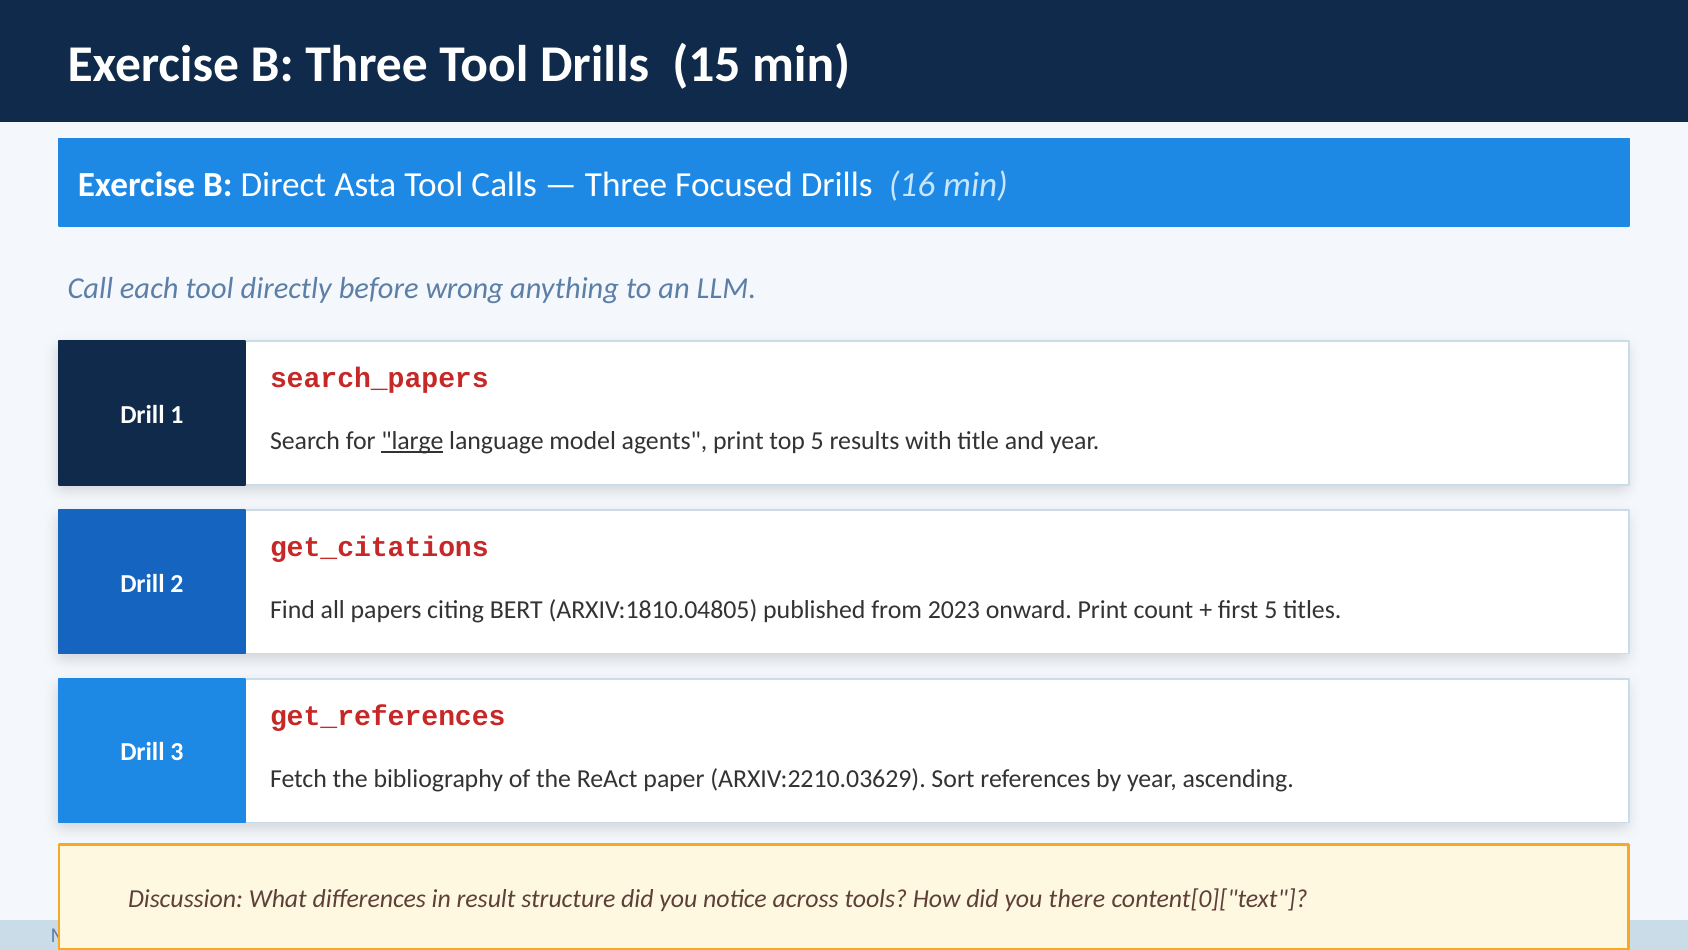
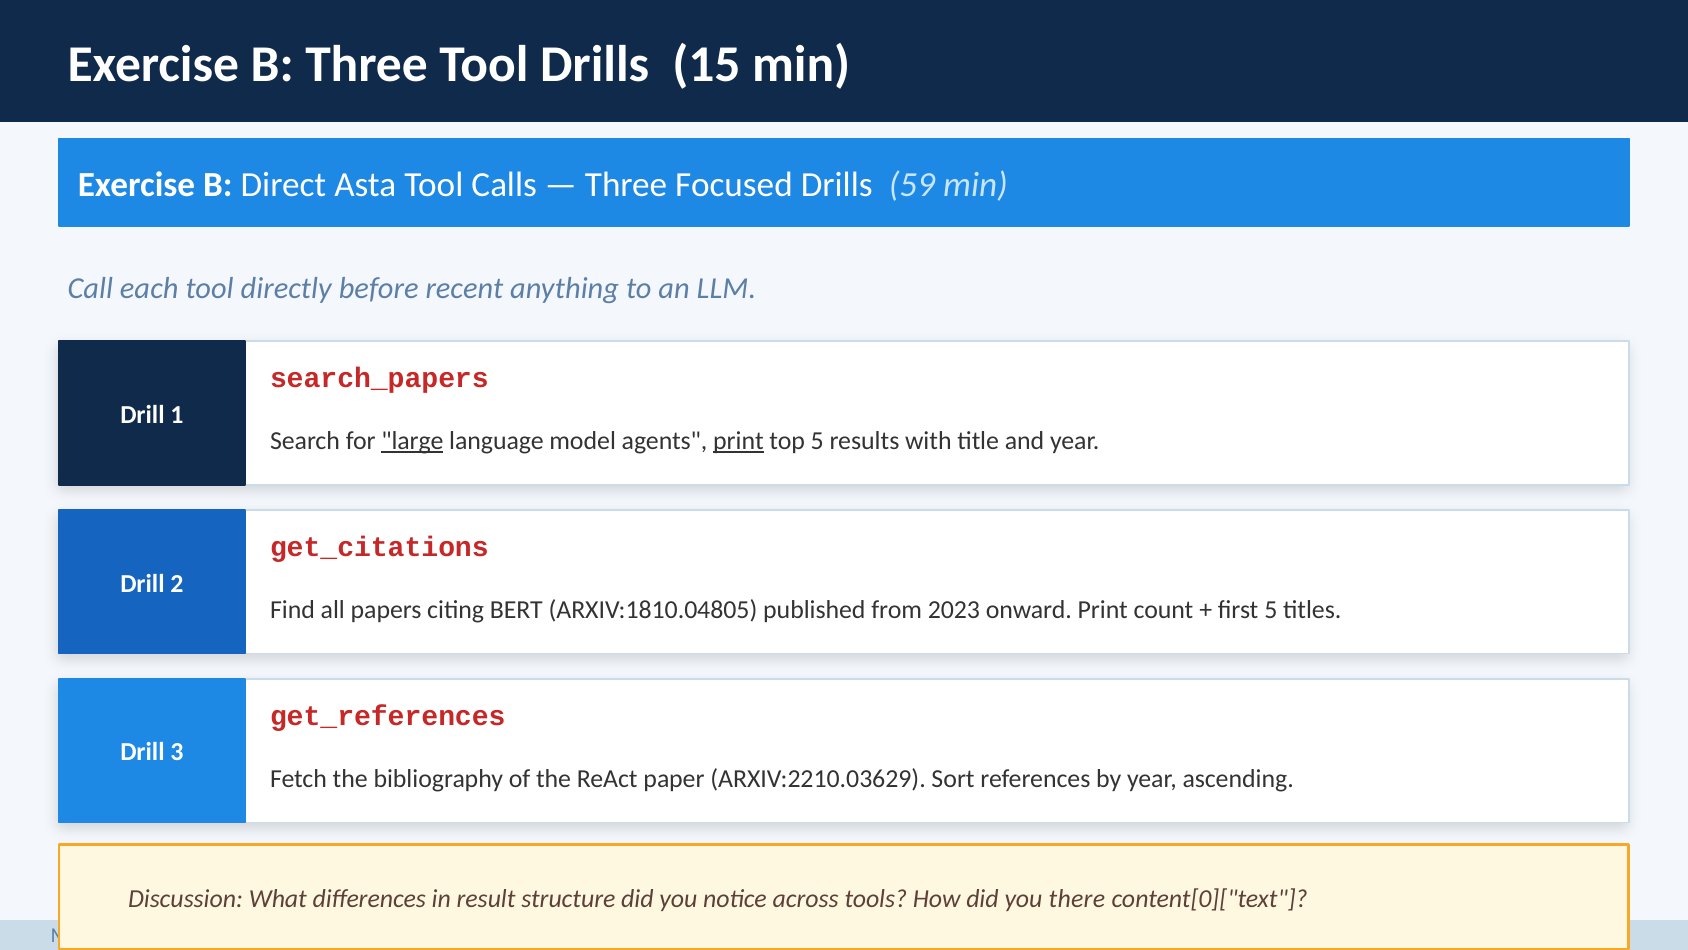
16: 16 -> 59 (912, 185)
wrong: wrong -> recent (464, 288)
print underline: none -> present (738, 441)
